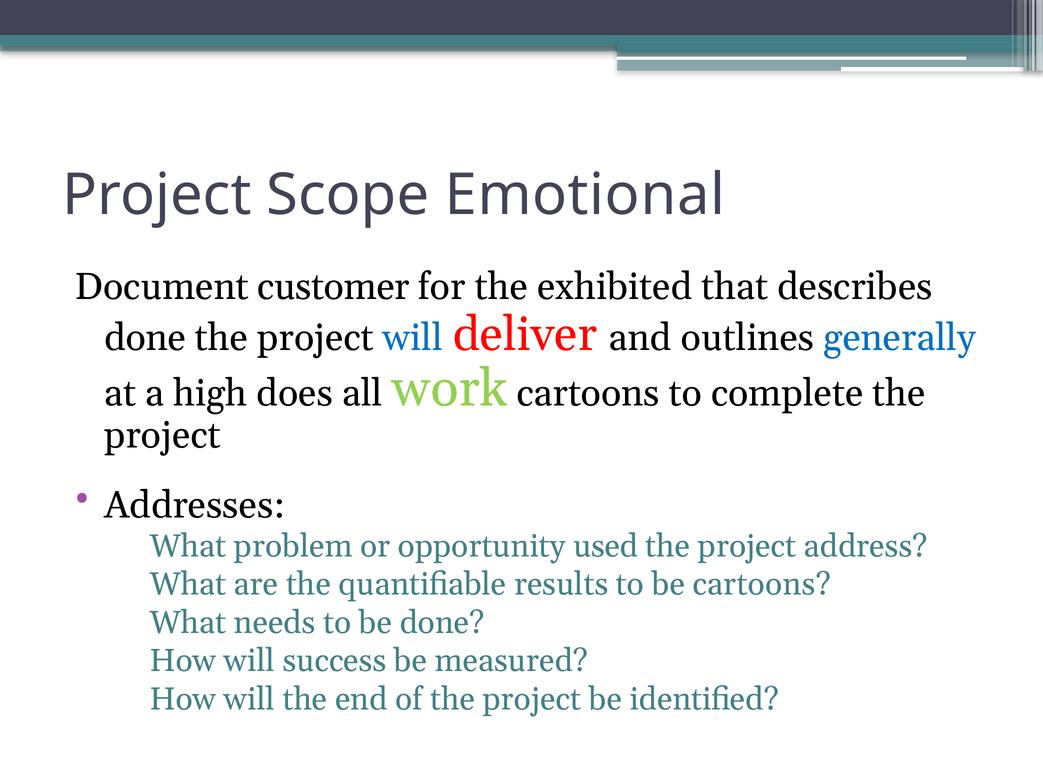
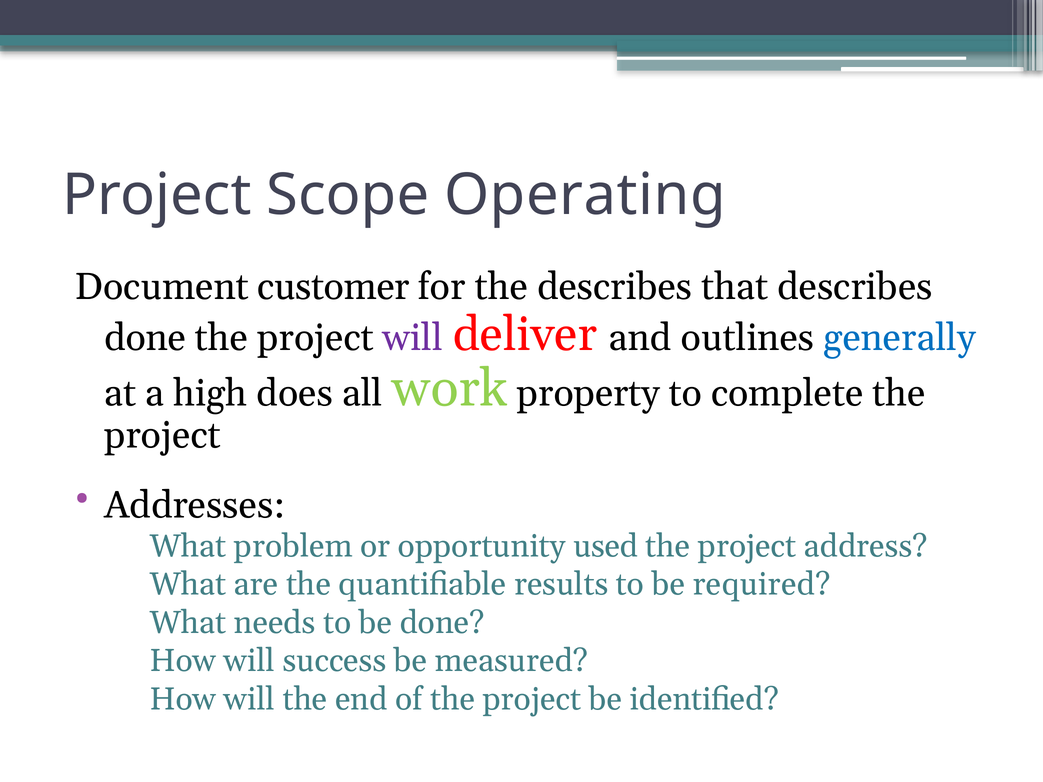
Emotional: Emotional -> Operating (585, 195)
the exhibited: exhibited -> describes (615, 287)
will colour: blue -> purple (413, 338)
work cartoons: cartoons -> property (588, 394)
be cartoons: cartoons -> required (762, 584)
